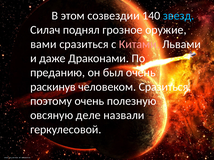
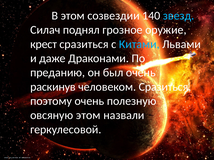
вами: вами -> крест (44, 44)
Китами colour: pink -> light blue (139, 44)
овсяную деле: деле -> этом (88, 116)
